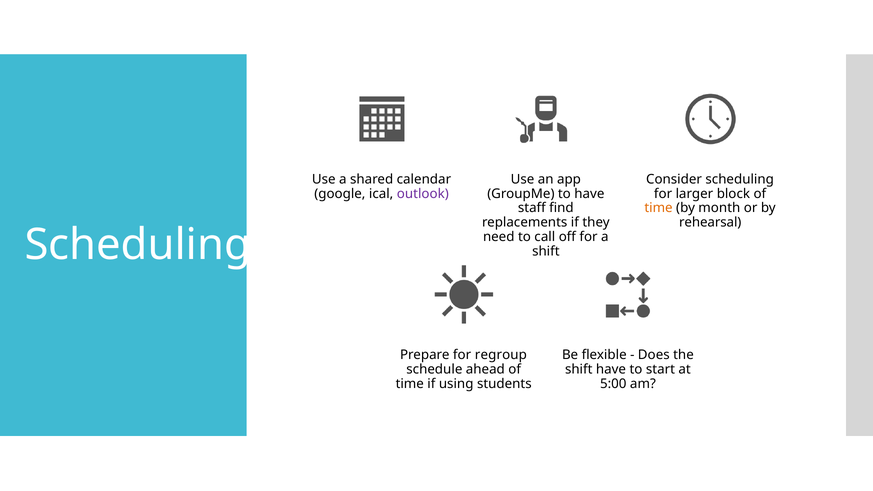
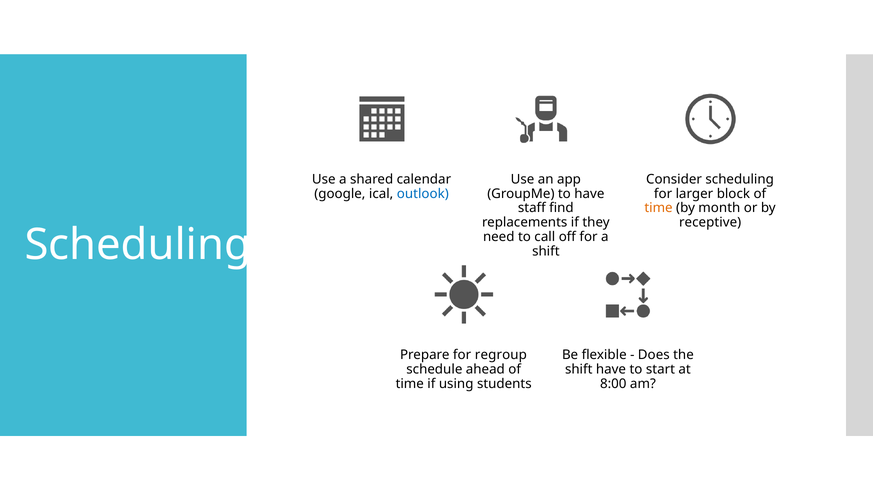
outlook colour: purple -> blue (423, 194)
rehearsal: rehearsal -> receptive (710, 223)
5:00: 5:00 -> 8:00 (613, 384)
